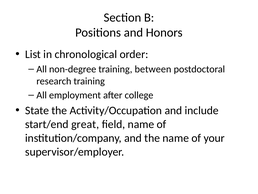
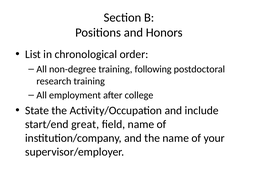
between: between -> following (153, 69)
